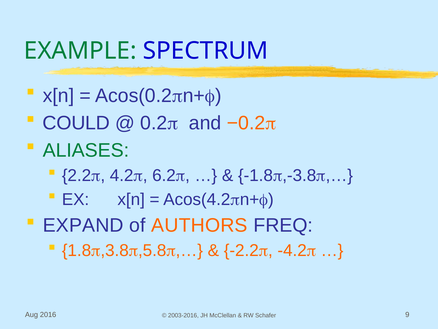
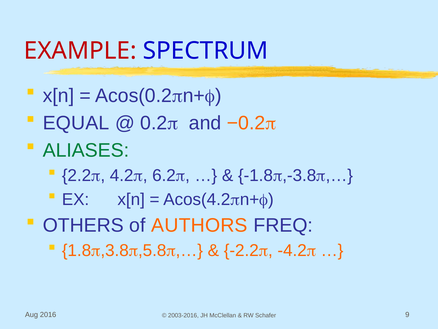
EXAMPLE colour: green -> red (80, 51)
COULD: COULD -> EQUAL (76, 123)
EXPAND: EXPAND -> OTHERS (83, 225)
